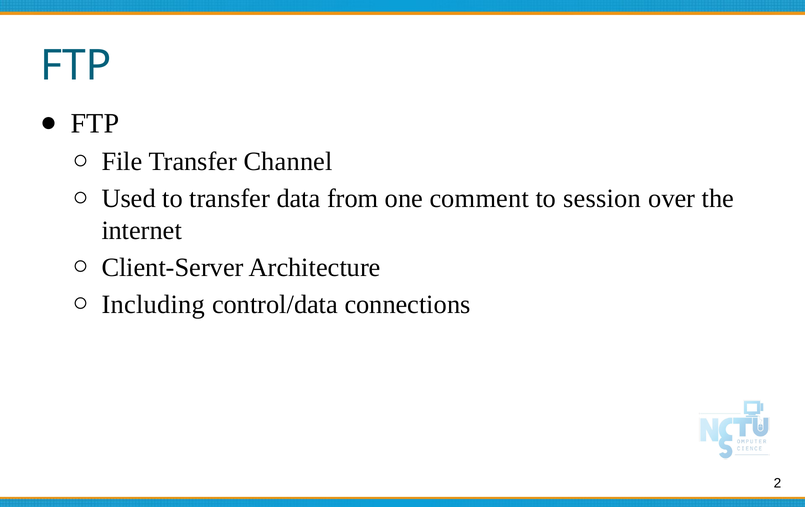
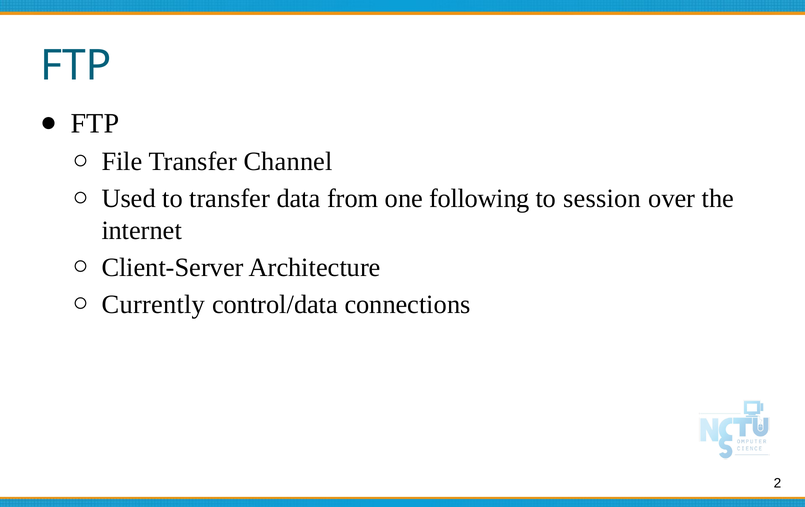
comment: comment -> following (479, 199)
Including: Including -> Currently (153, 304)
